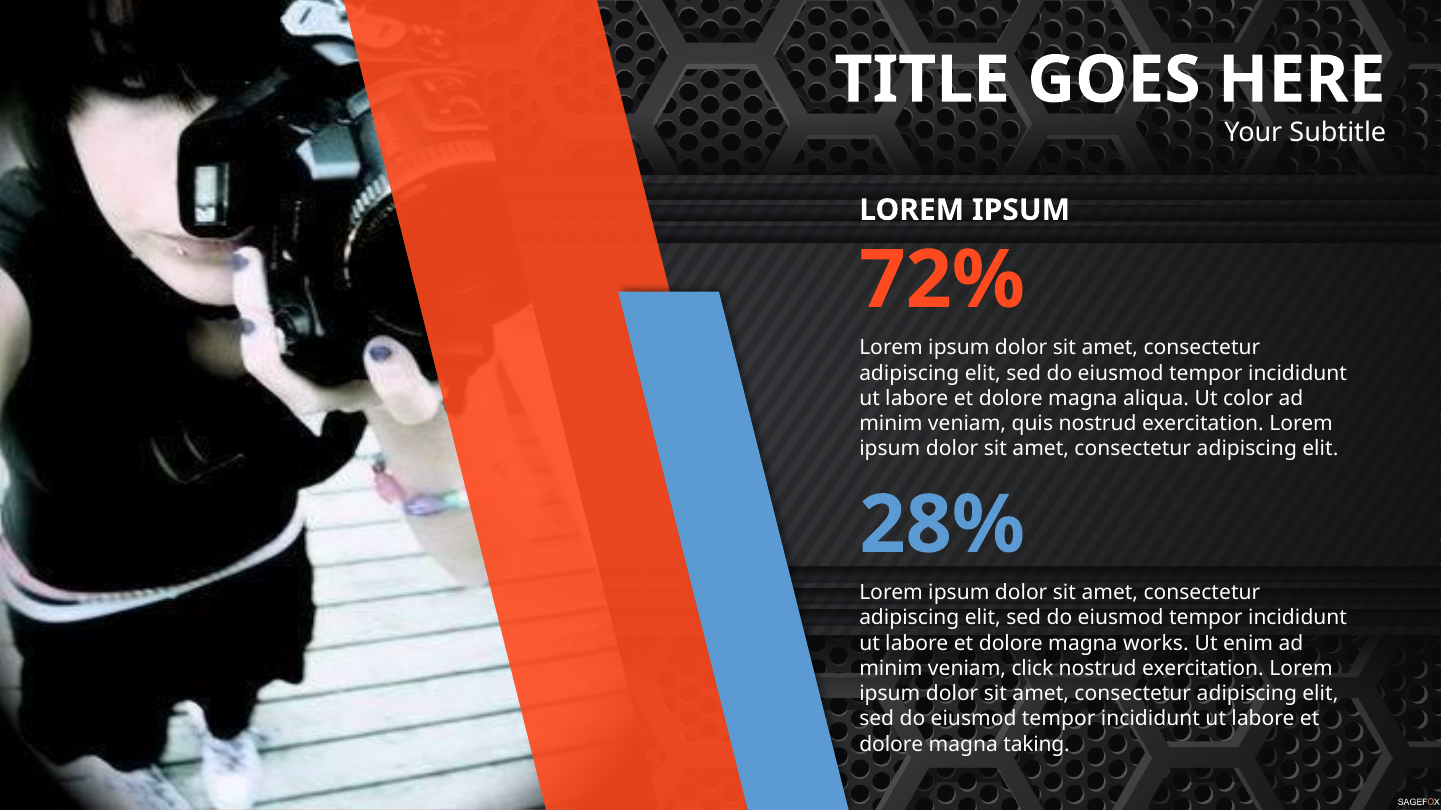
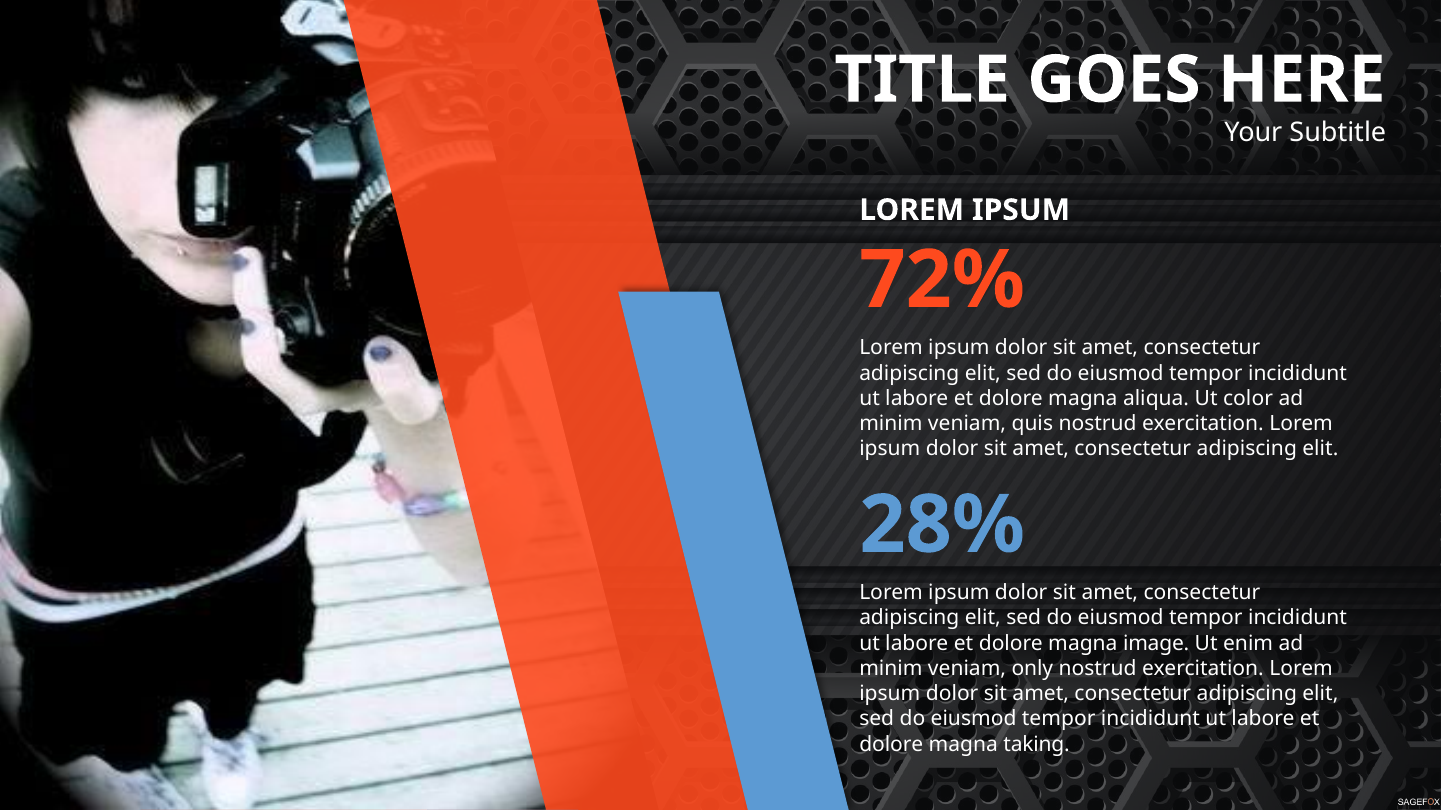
works: works -> image (1156, 644)
click: click -> only (1032, 669)
